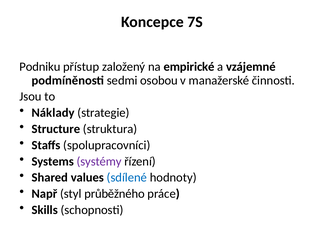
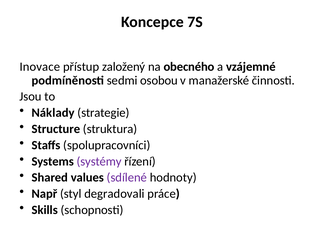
Podniku: Podniku -> Inovace (40, 67)
empirické: empirické -> obecného (189, 67)
sdílené colour: blue -> purple (127, 178)
průběžného: průběžného -> degradovali (114, 194)
